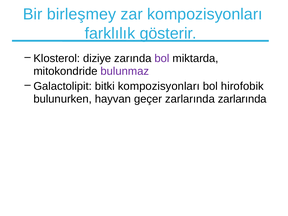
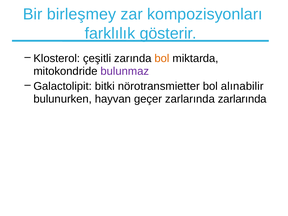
diziye: diziye -> çeşitli (97, 58)
bol colour: purple -> orange (162, 58)
bitki kompozisyonları: kompozisyonları -> nörotransmietter (159, 86)
hirofobik: hirofobik -> alınabilir (242, 86)
